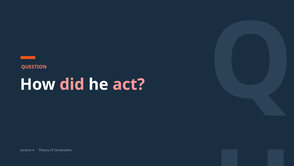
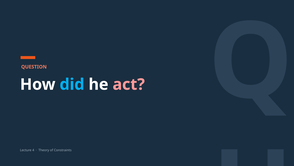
did colour: pink -> light blue (72, 84)
